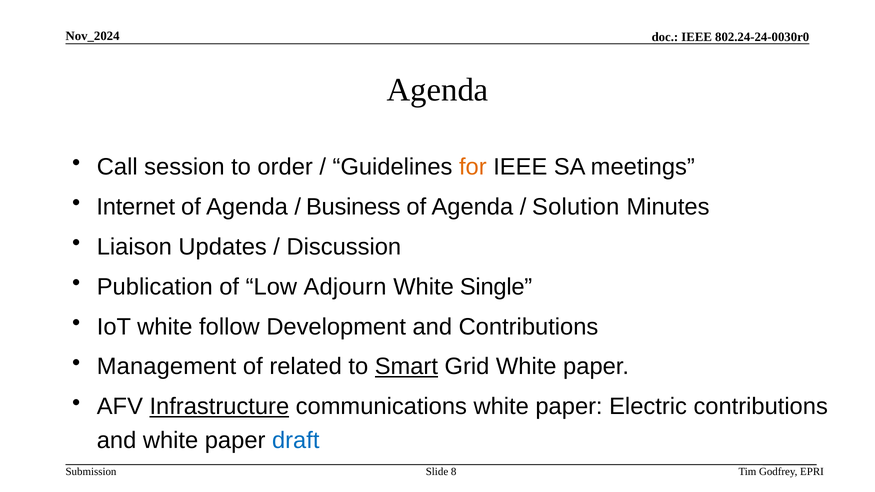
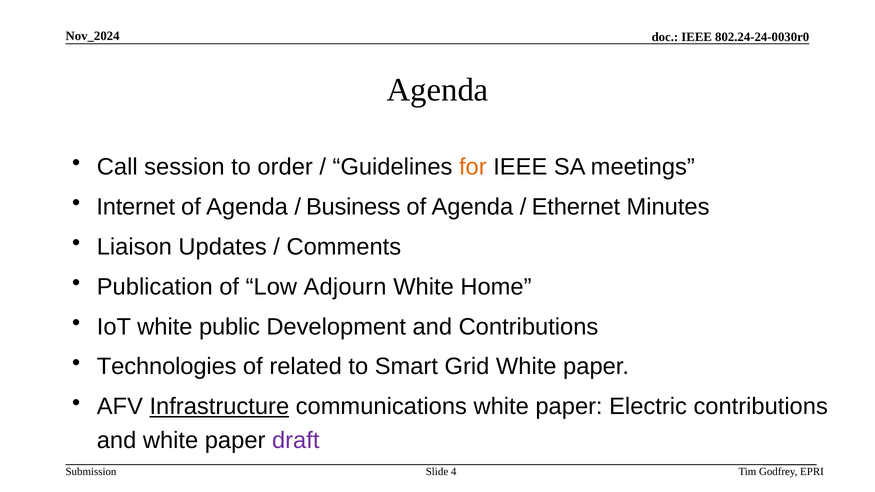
Solution: Solution -> Ethernet (576, 207)
Discussion: Discussion -> Comments (344, 247)
Single: Single -> Home (496, 287)
follow: follow -> public (230, 327)
Management: Management -> Technologies (167, 367)
Smart underline: present -> none (406, 367)
draft colour: blue -> purple (296, 441)
8: 8 -> 4 (454, 472)
